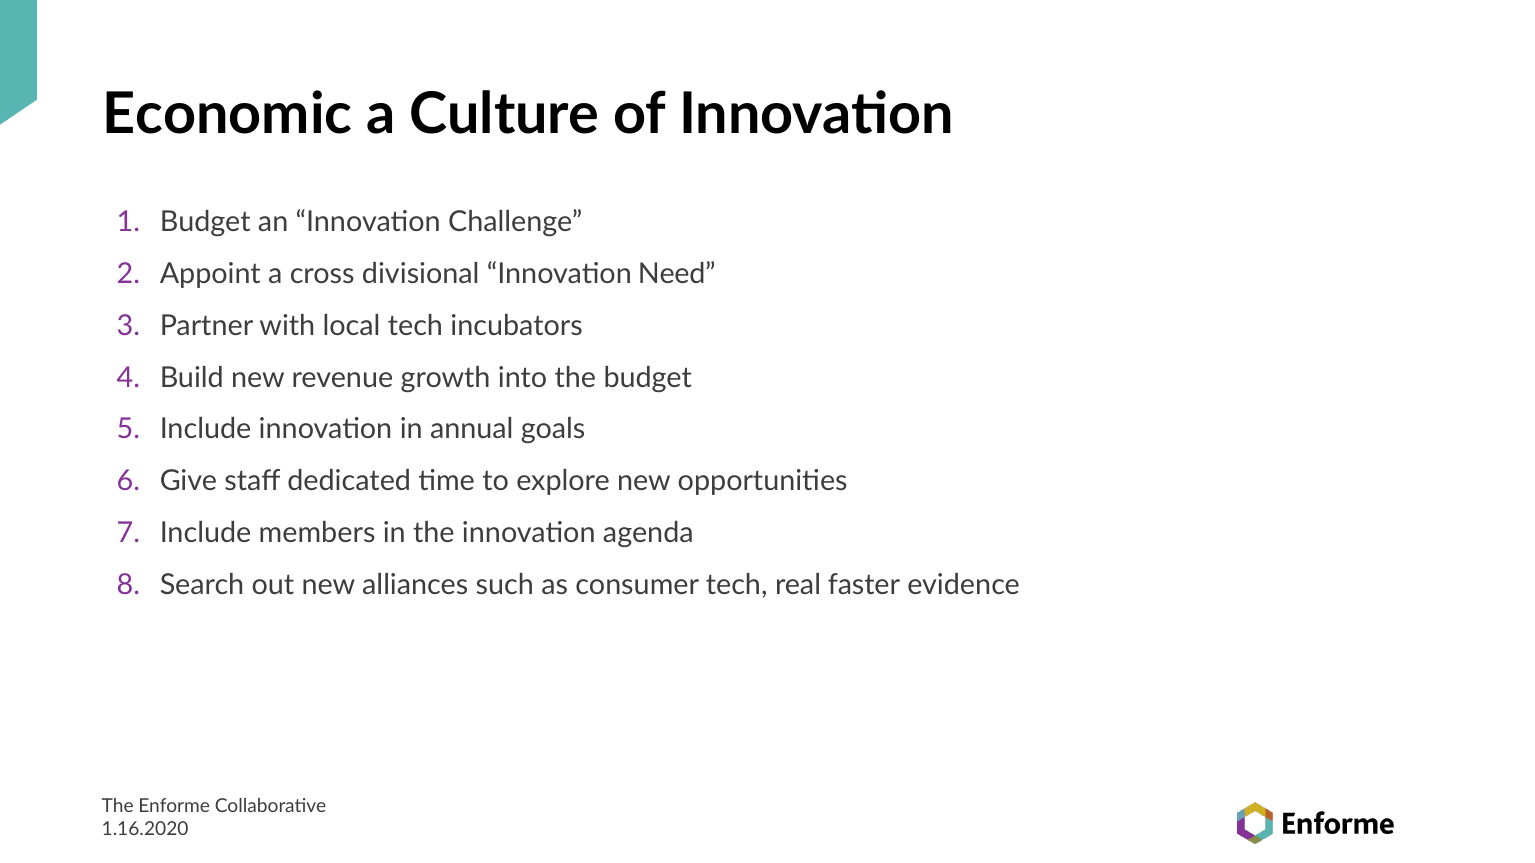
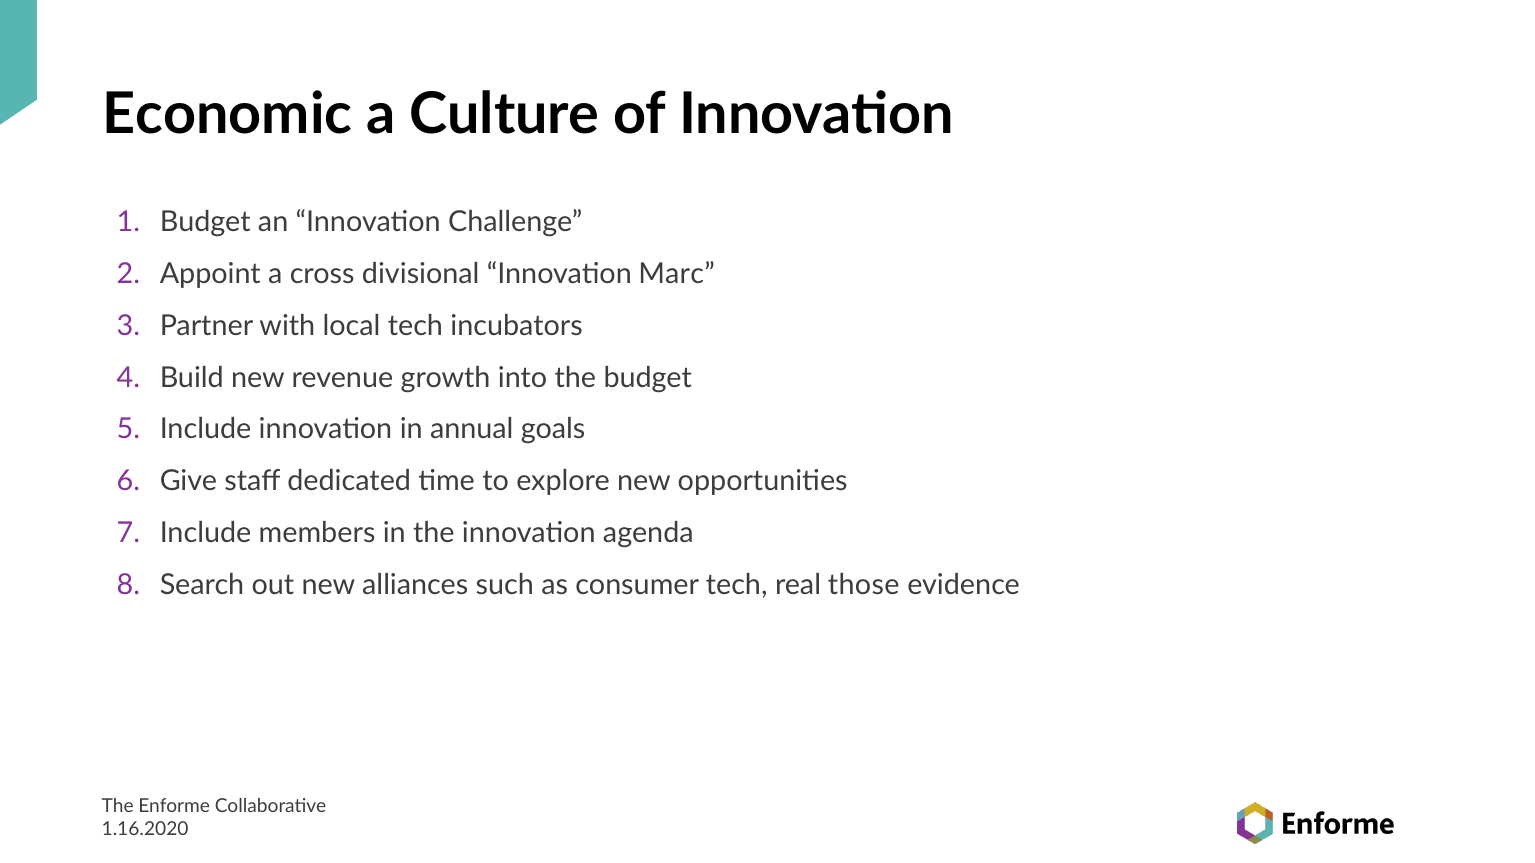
Need: Need -> Marc (677, 274)
faster: faster -> those (864, 585)
